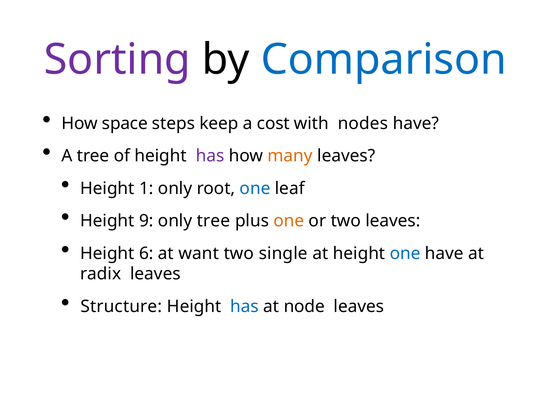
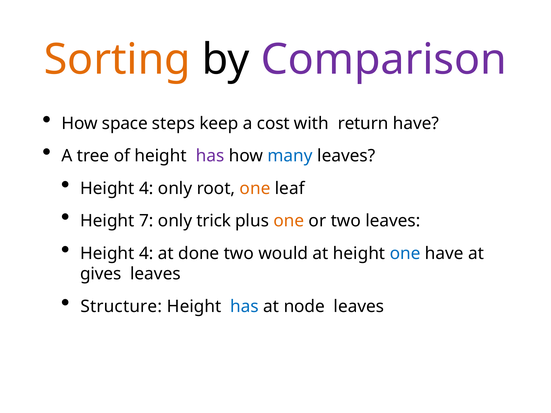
Sorting colour: purple -> orange (117, 60)
Comparison colour: blue -> purple (384, 60)
nodes: nodes -> return (363, 123)
many colour: orange -> blue (290, 156)
1: 1 -> 4 (146, 188)
one colour: blue -> orange (255, 188)
9: 9 -> 7 (146, 221)
only tree: tree -> trick (214, 221)
6: 6 -> 4 (146, 253)
want: want -> done (199, 253)
single: single -> would (283, 253)
radix: radix -> gives (101, 274)
